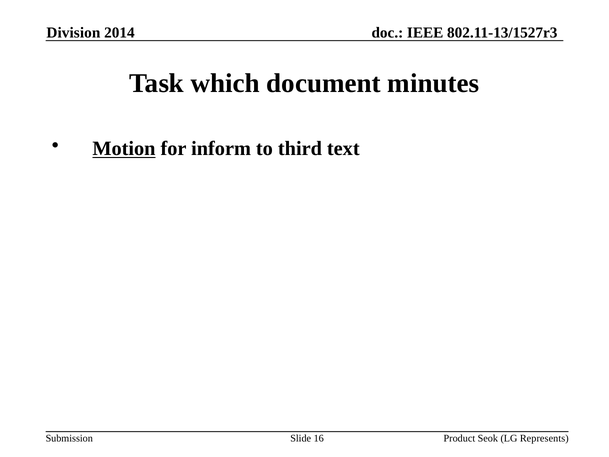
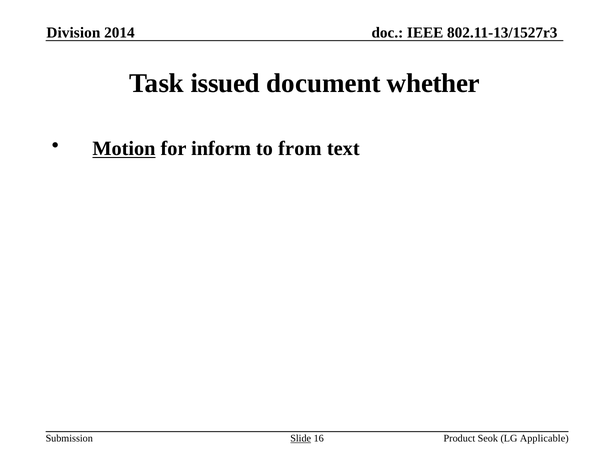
which: which -> issued (225, 83)
minutes: minutes -> whether (433, 83)
third: third -> from (300, 149)
Slide underline: none -> present (301, 438)
Represents: Represents -> Applicable (544, 438)
